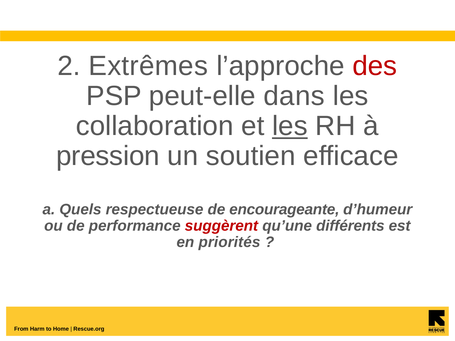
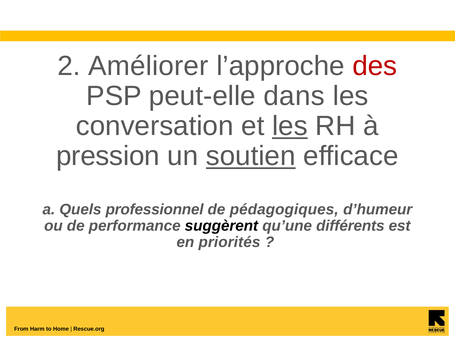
Extrêmes: Extrêmes -> Améliorer (148, 66)
collaboration: collaboration -> conversation (155, 126)
soutien underline: none -> present (251, 156)
respectueuse: respectueuse -> professionnel (155, 210)
encourageante: encourageante -> pédagogiques (284, 210)
suggèrent colour: red -> black (221, 226)
